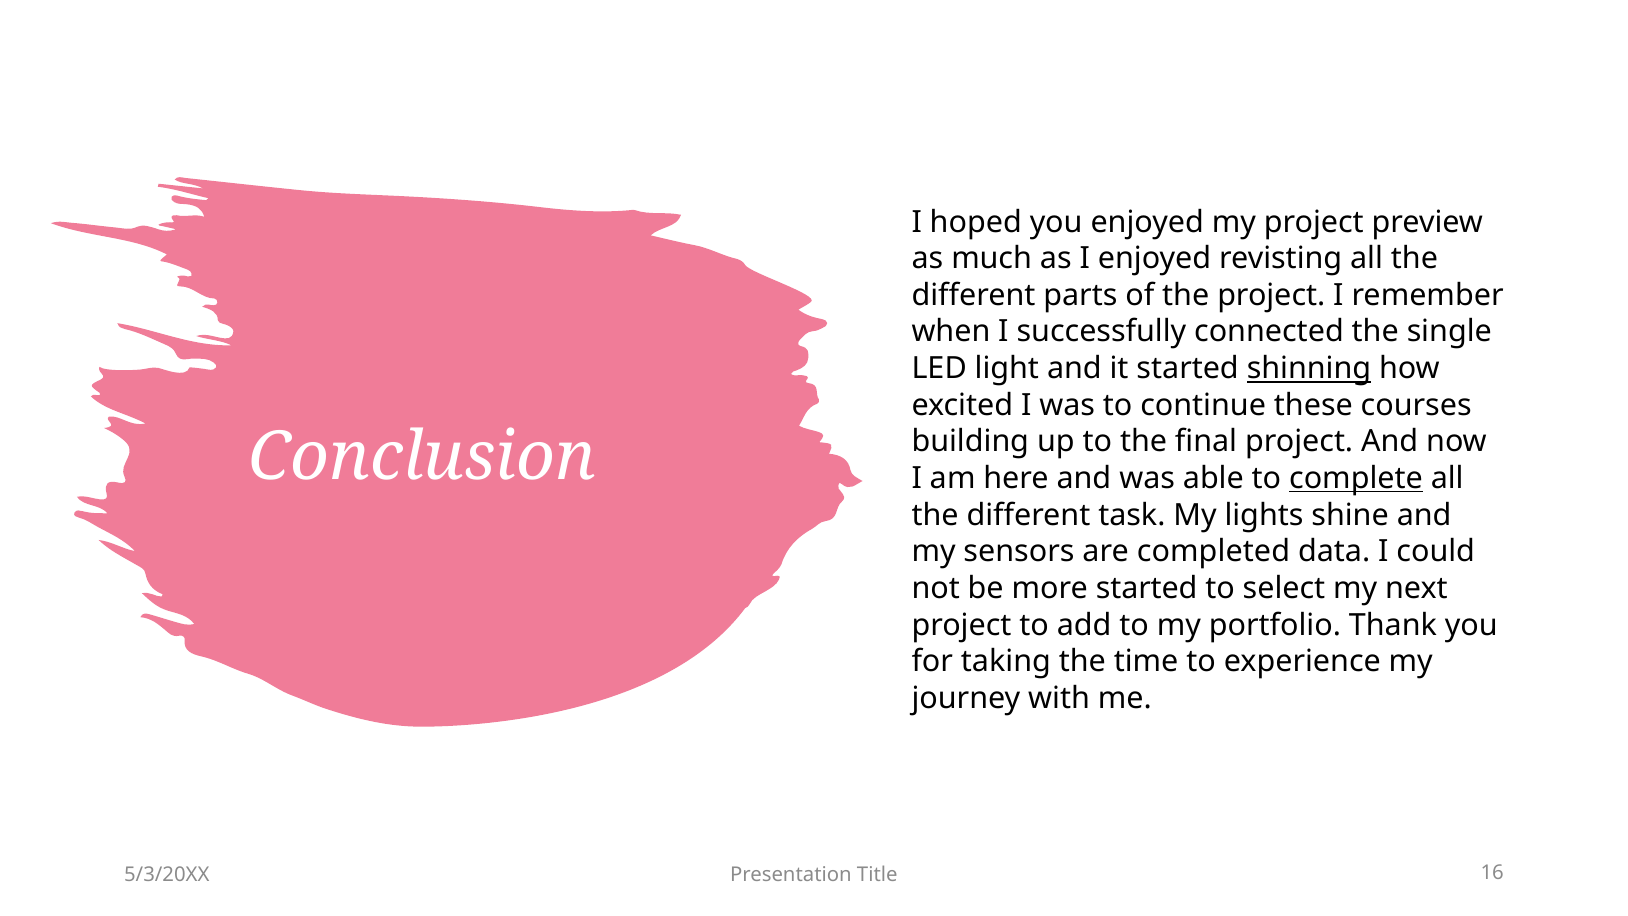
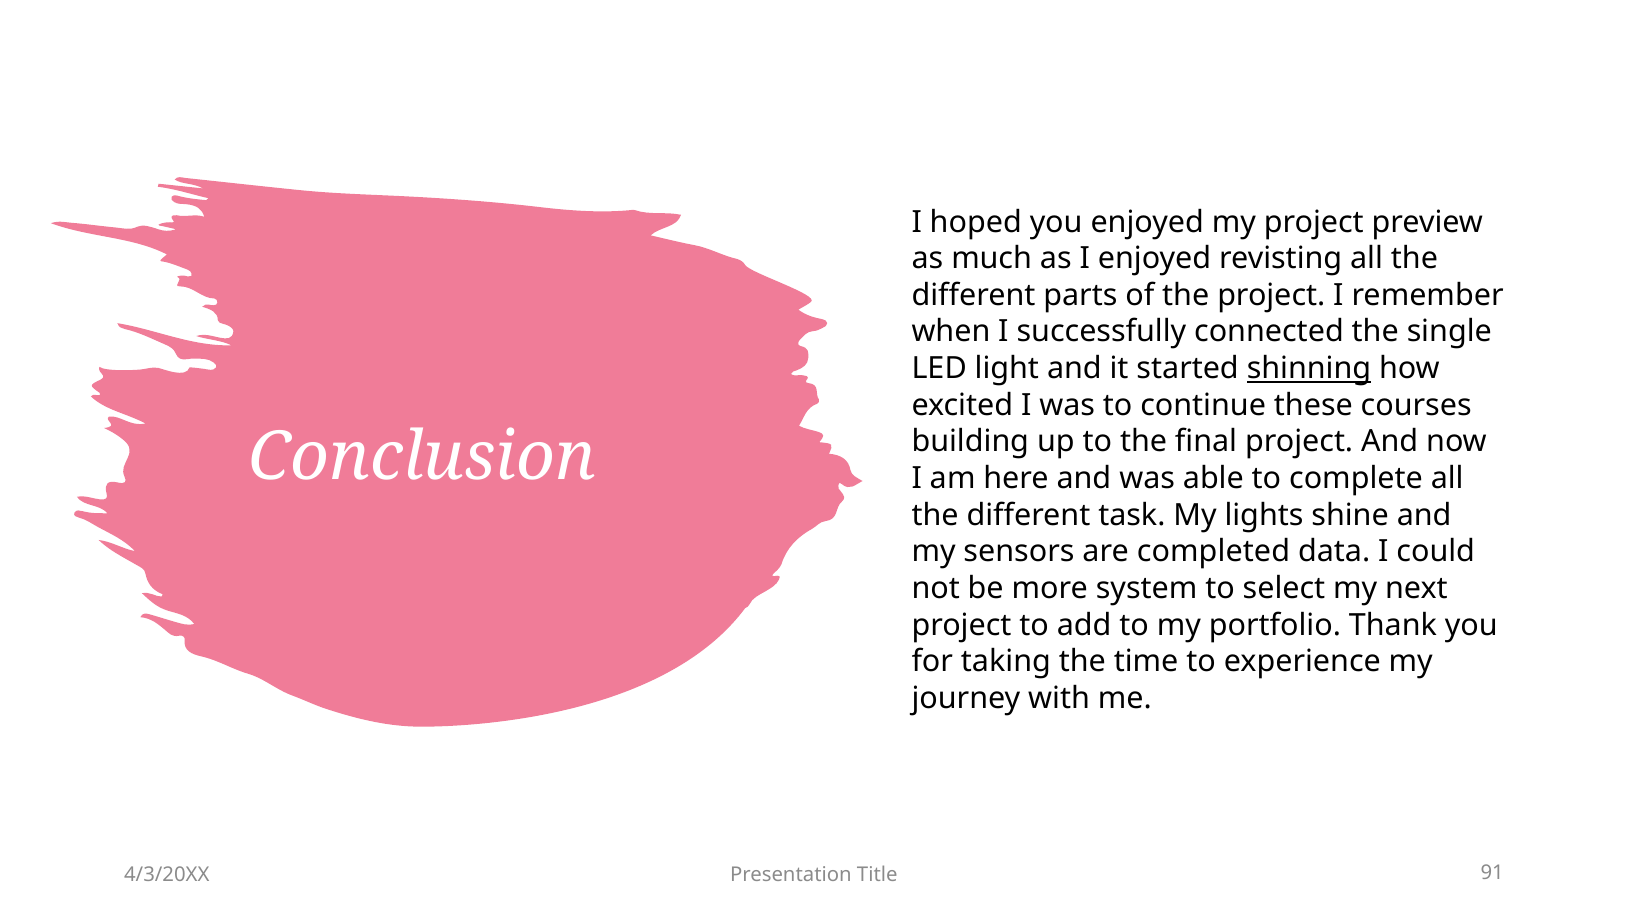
complete underline: present -> none (1356, 478)
more started: started -> system (1147, 588)
5/3/20XX: 5/3/20XX -> 4/3/20XX (167, 875)
16: 16 -> 91 (1492, 873)
